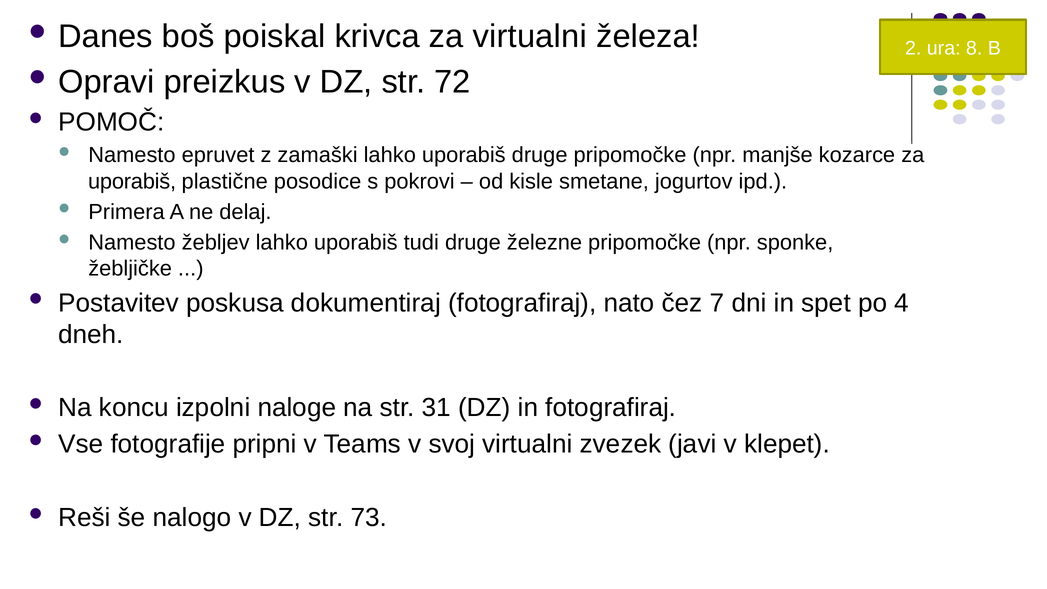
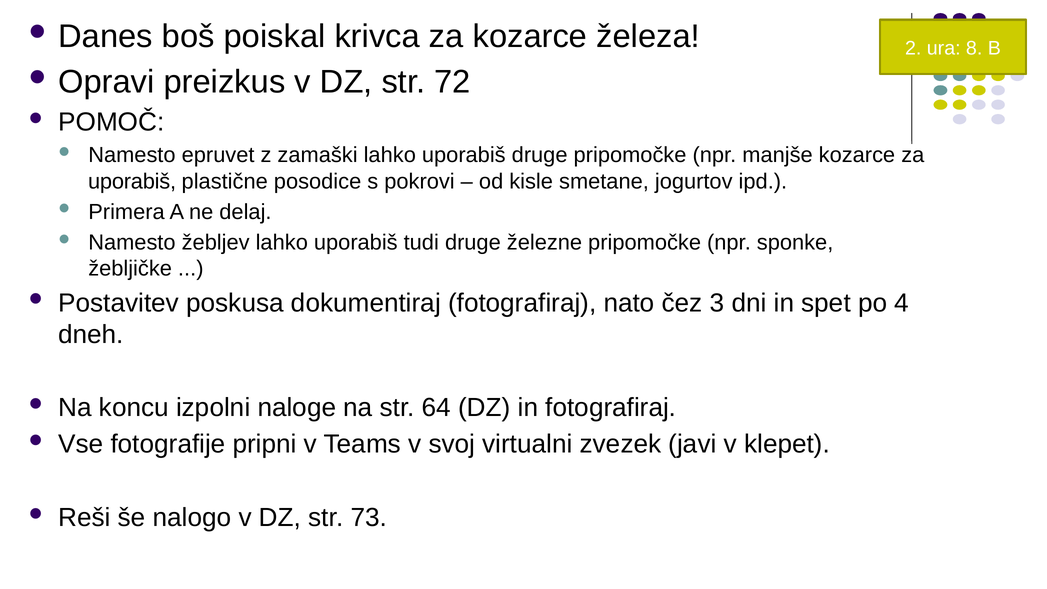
za virtualni: virtualni -> kozarce (530, 36)
7: 7 -> 3 (717, 303)
31: 31 -> 64 (436, 408)
